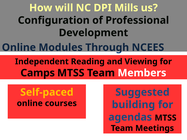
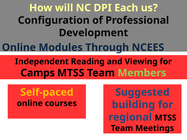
Mills: Mills -> Each (126, 8)
Members colour: white -> light green (142, 73)
agendas: agendas -> regional (130, 117)
